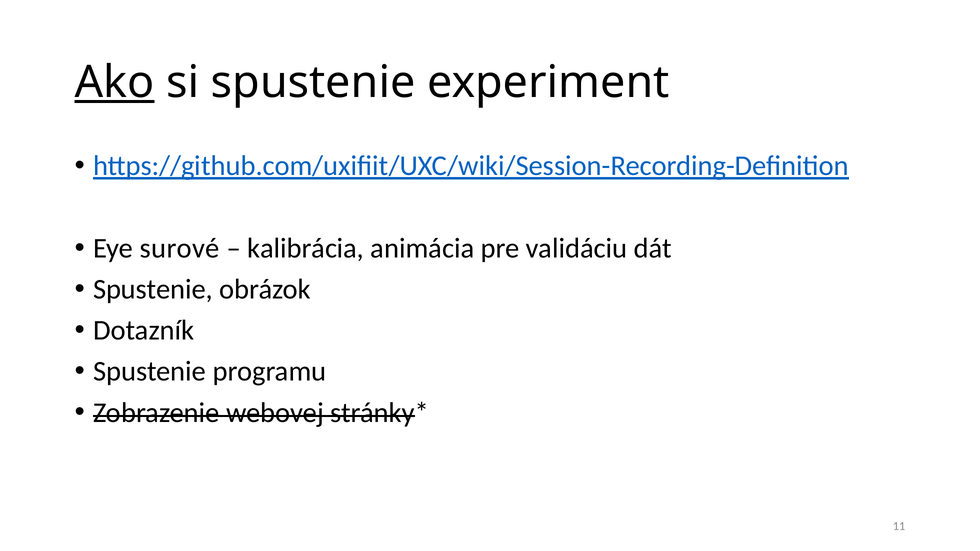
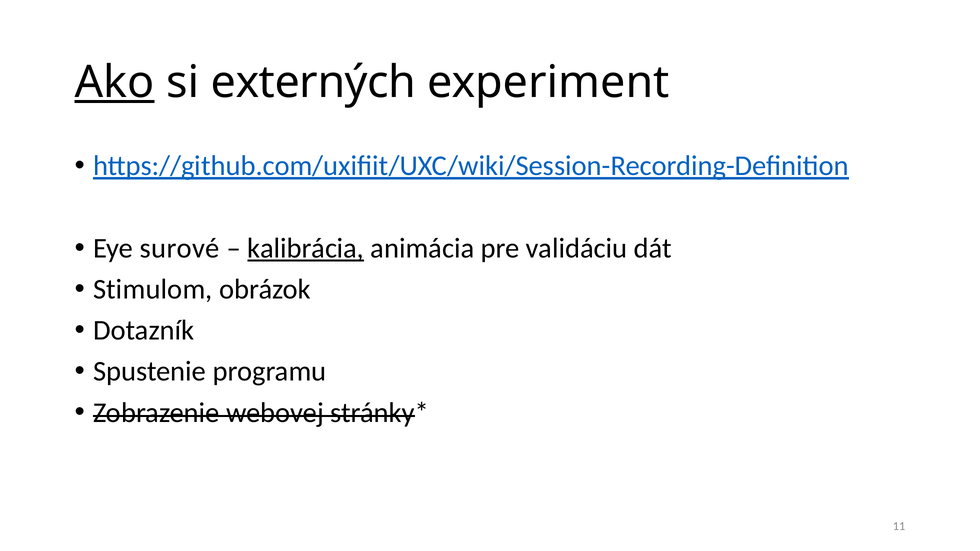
si spustenie: spustenie -> externých (313, 82)
kalibrácia underline: none -> present (306, 248)
Spustenie: Spustenie -> Stimulom (153, 290)
